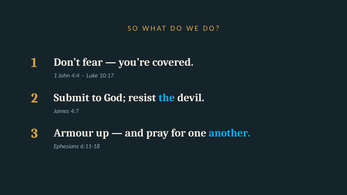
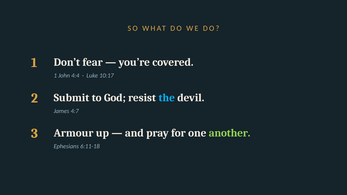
another colour: light blue -> light green (230, 133)
